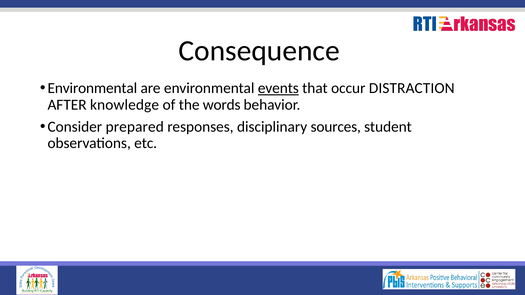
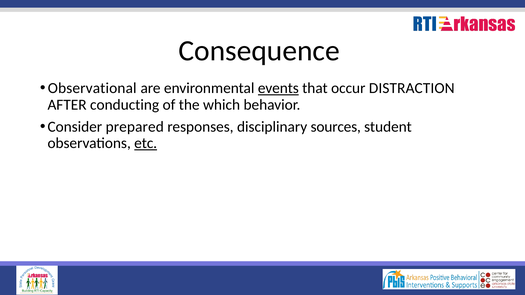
Environmental: Environmental -> Observational (92, 88)
knowledge: knowledge -> conducting (125, 105)
words: words -> which (222, 105)
etc underline: none -> present (146, 143)
